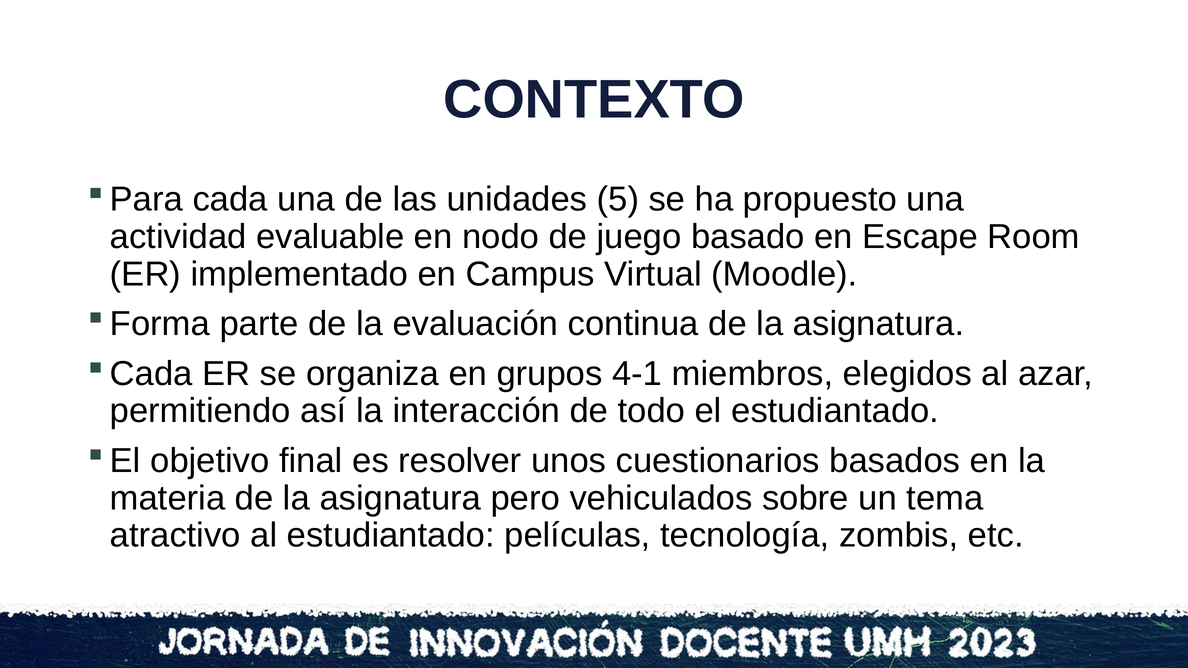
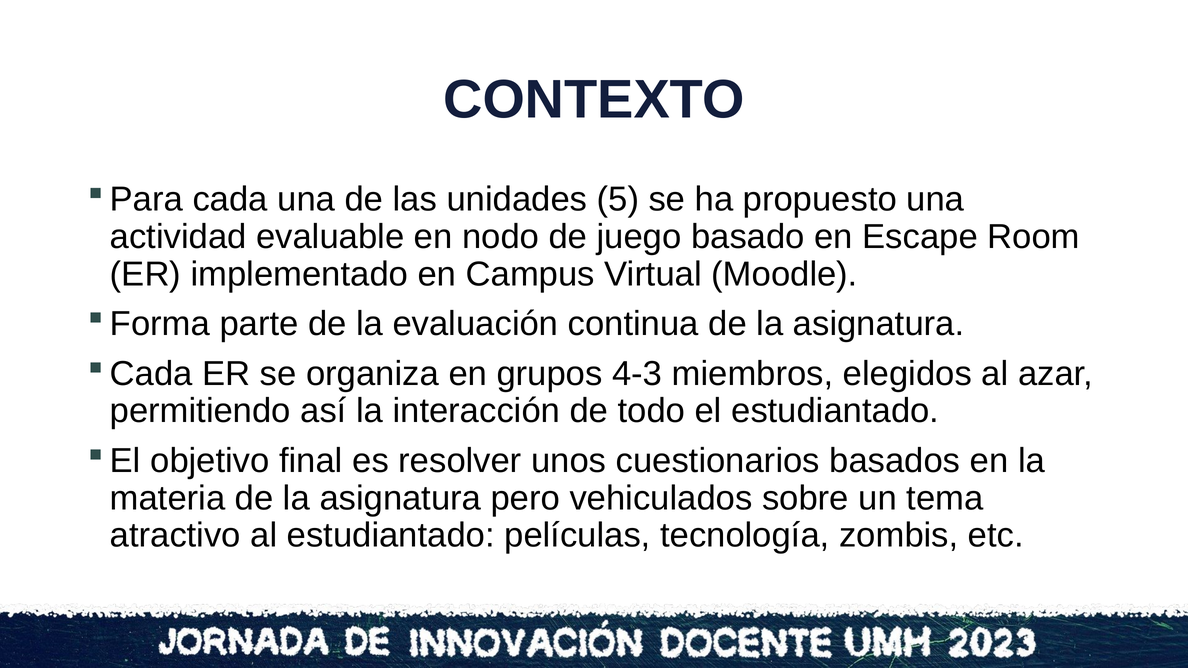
4-1: 4-1 -> 4-3 (637, 374)
